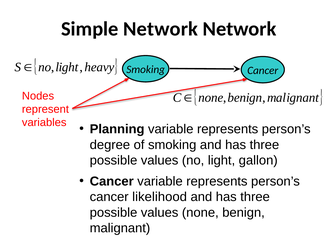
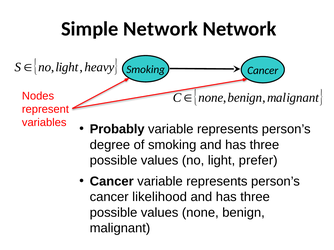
Planning: Planning -> Probably (117, 129)
gallon: gallon -> prefer (258, 161)
